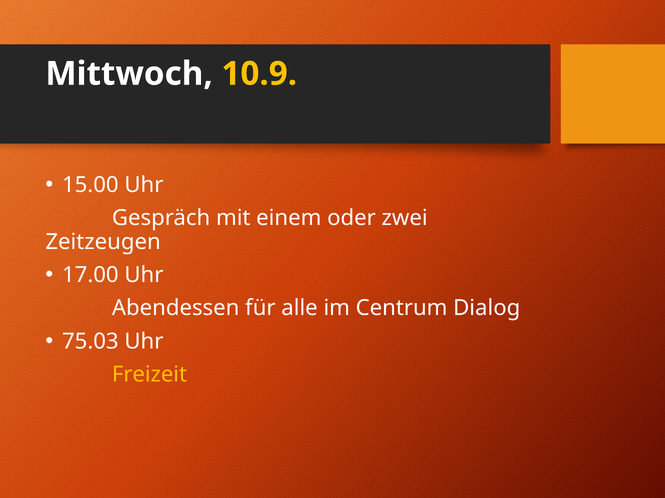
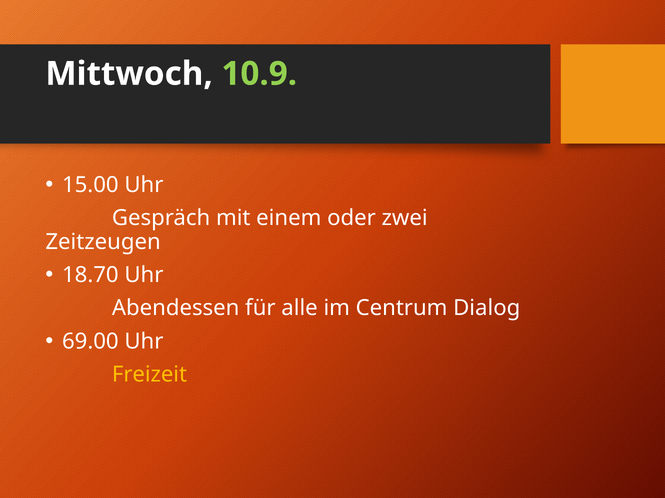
10.9 colour: yellow -> light green (259, 74)
17.00: 17.00 -> 18.70 (90, 275)
75.03: 75.03 -> 69.00 (90, 342)
